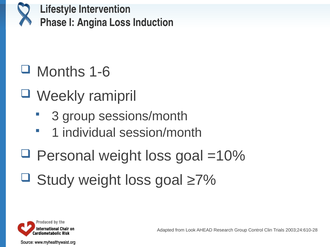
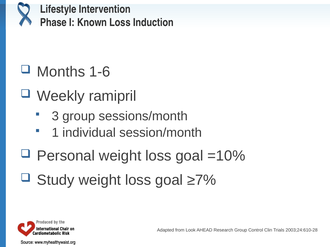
Angina: Angina -> Known (92, 22)
